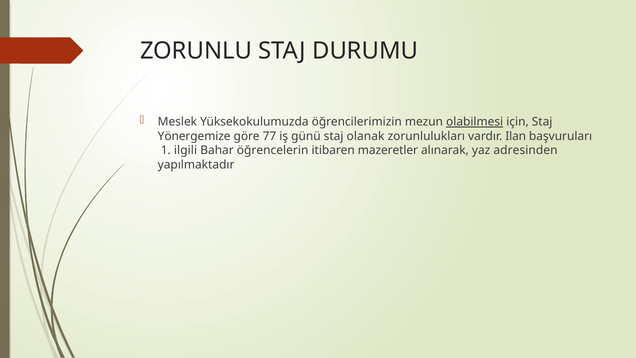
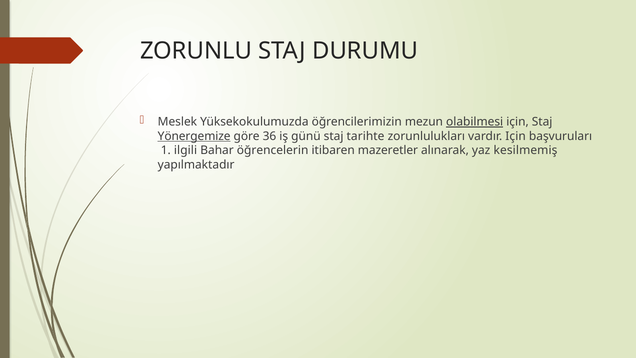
Yönergemize underline: none -> present (194, 136)
77: 77 -> 36 (269, 136)
olanak: olanak -> tarihte (366, 136)
vardır Ilan: Ilan -> Için (516, 136)
adresinden: adresinden -> kesilmemiş (525, 150)
